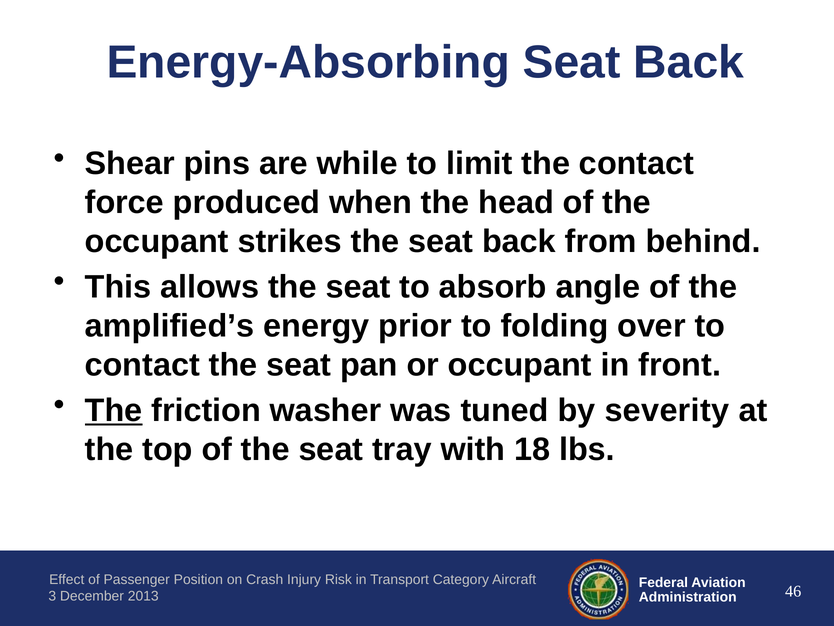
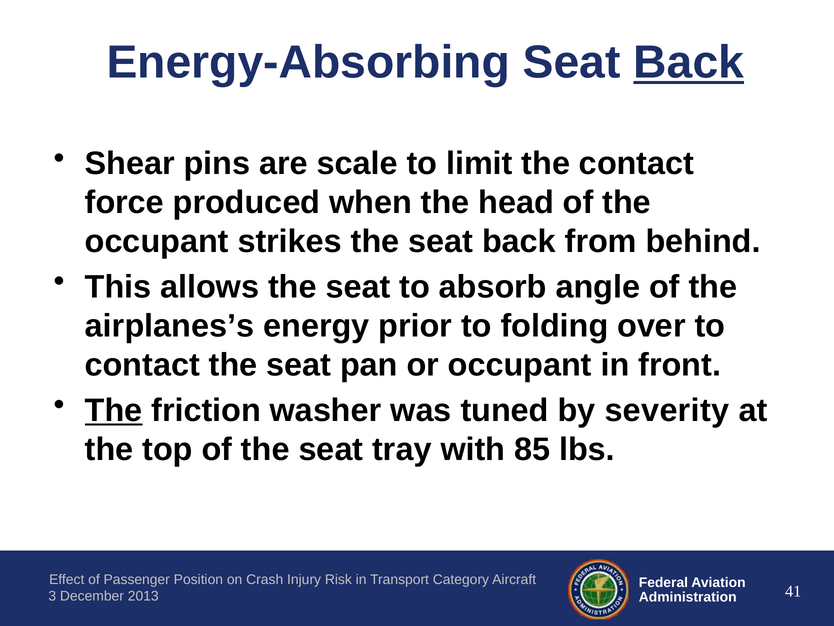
Back underline: none -> present (689, 62)
while: while -> scale (357, 163)
amplified’s: amplified’s -> airplanes’s (170, 326)
18: 18 -> 85 (532, 449)
46: 46 -> 41 (793, 591)
